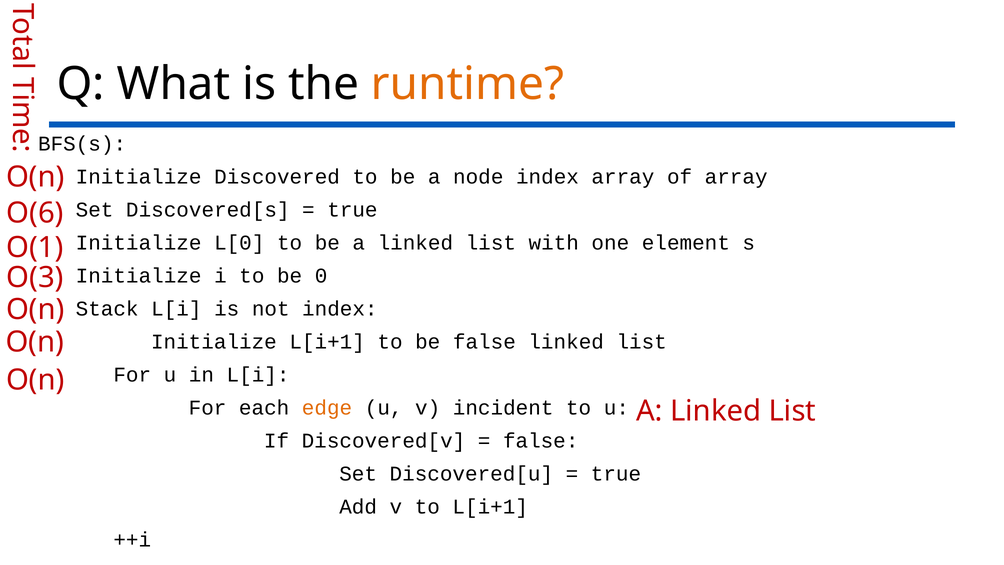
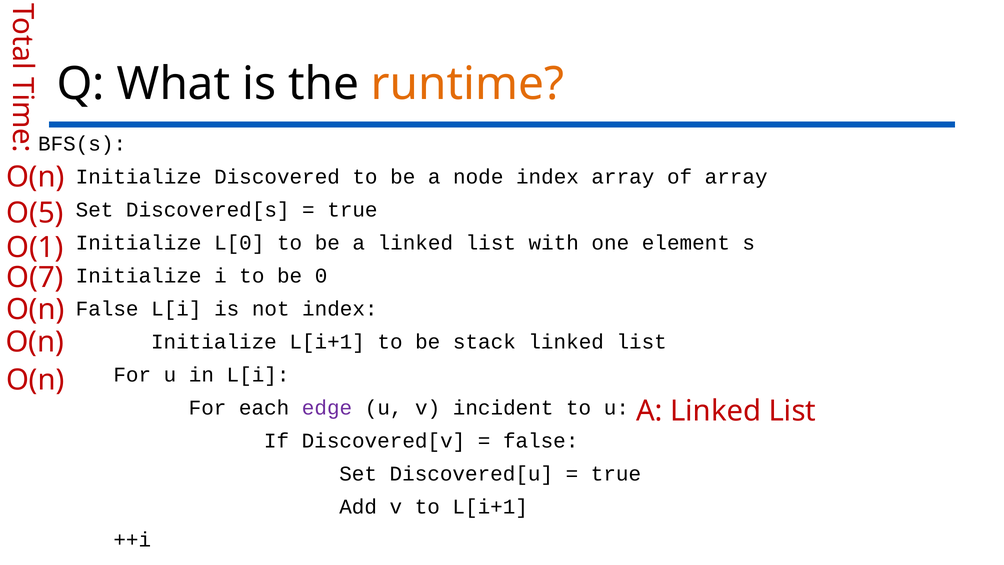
O(6: O(6 -> O(5 (35, 213)
O(3: O(3 -> O(7 (35, 278)
Stack: Stack -> False (107, 309)
be false: false -> stack (484, 342)
edge colour: orange -> purple (327, 408)
